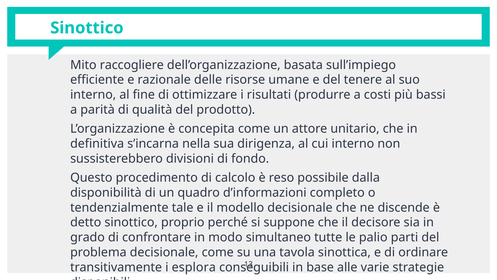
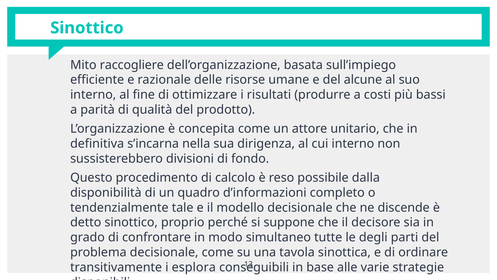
tenere: tenere -> alcune (363, 80)
palio: palio -> degli (373, 237)
